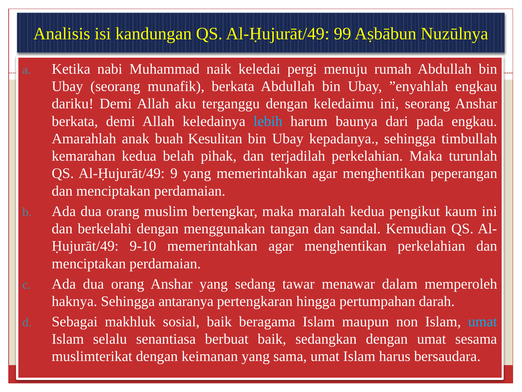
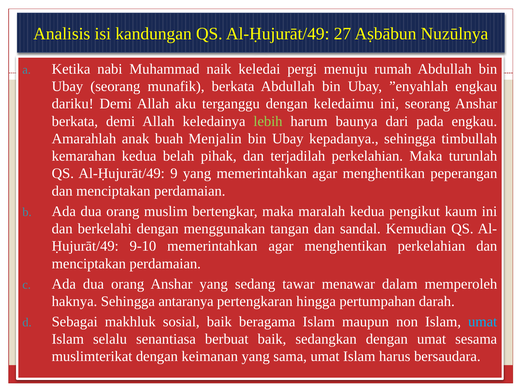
99: 99 -> 27 (342, 34)
lebih colour: light blue -> light green (268, 121)
Kesulitan: Kesulitan -> Menjalin (215, 138)
